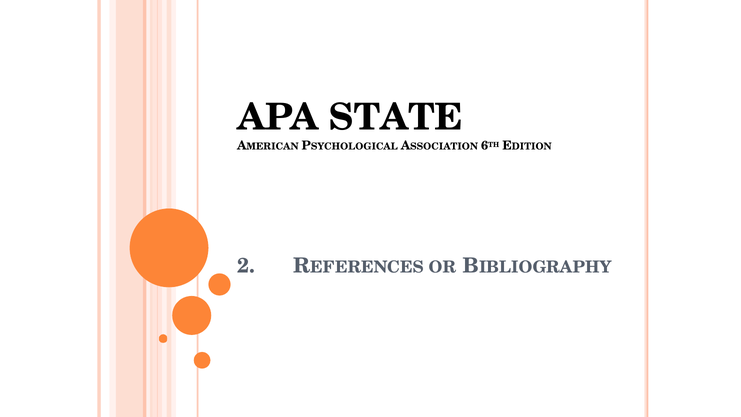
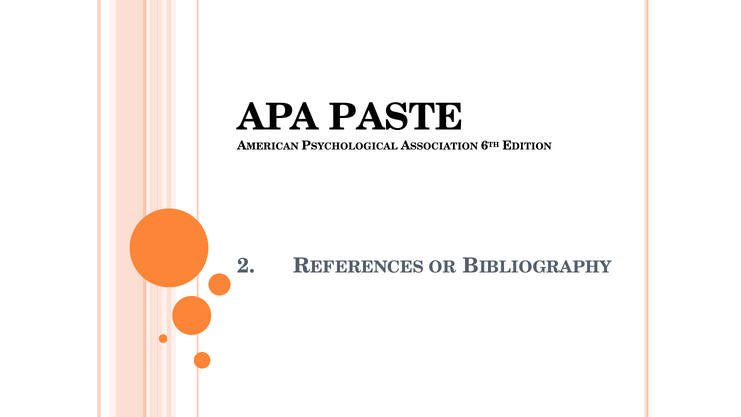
STATE: STATE -> PASTE (396, 117)
